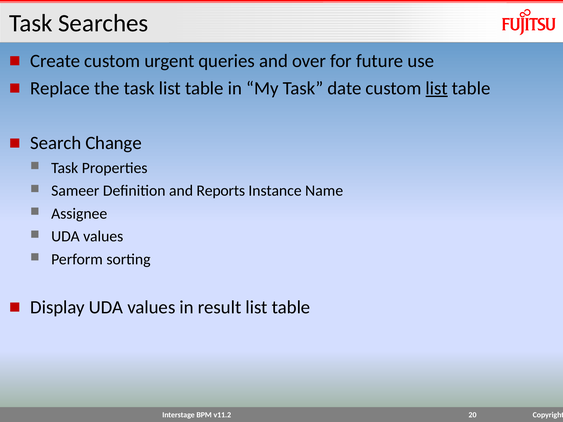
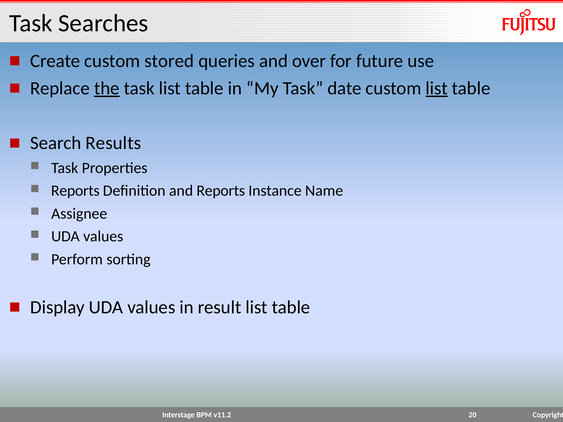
urgent: urgent -> stored (169, 61)
the underline: none -> present (107, 88)
Change: Change -> Results (113, 143)
Sameer: Sameer -> Reports (75, 191)
